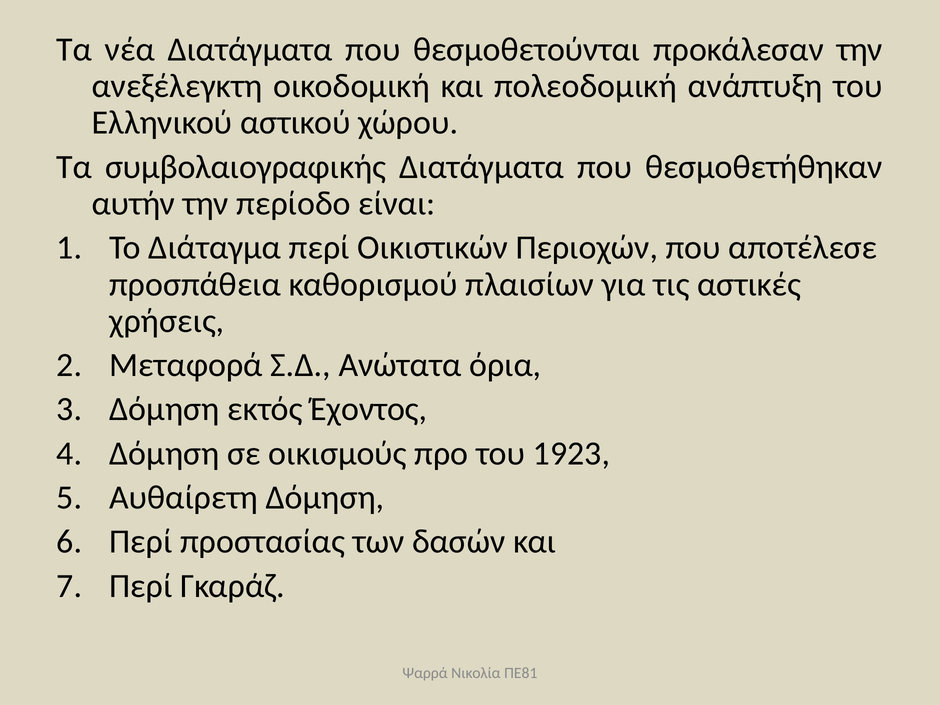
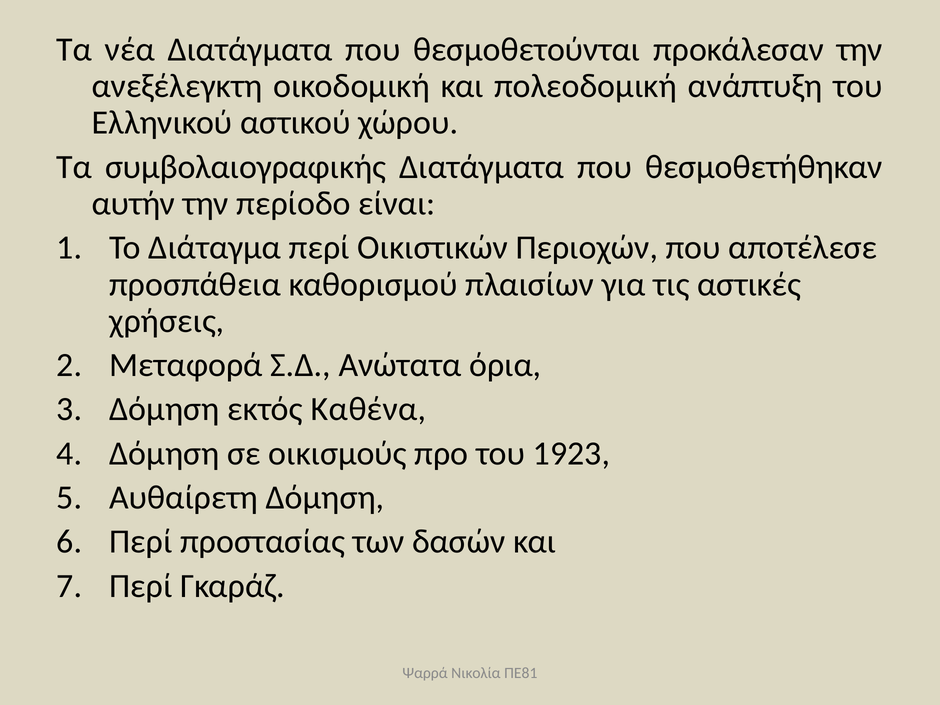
Έχοντος: Έχοντος -> Καθένα (369, 409)
